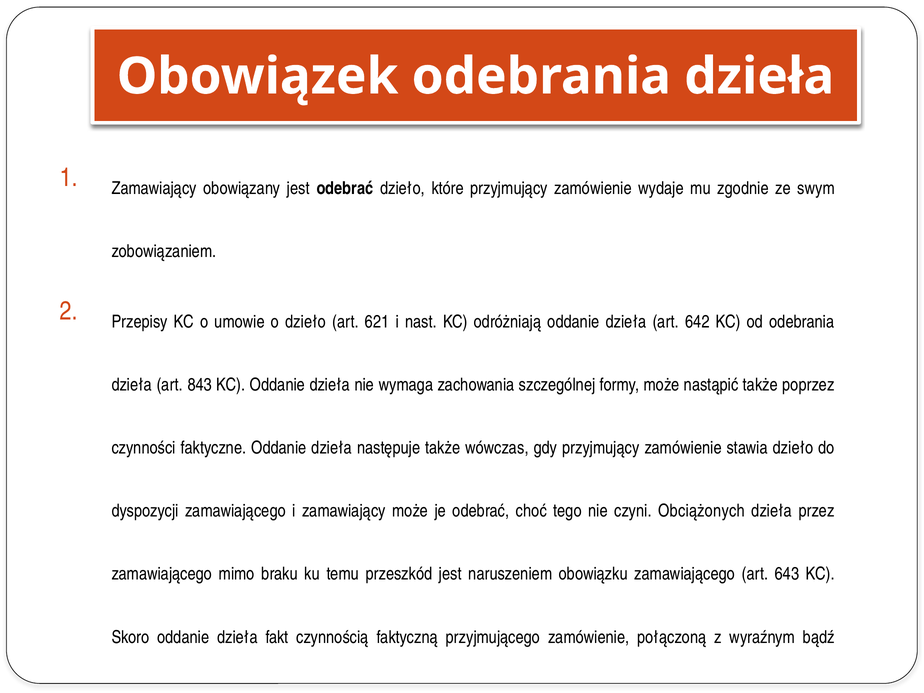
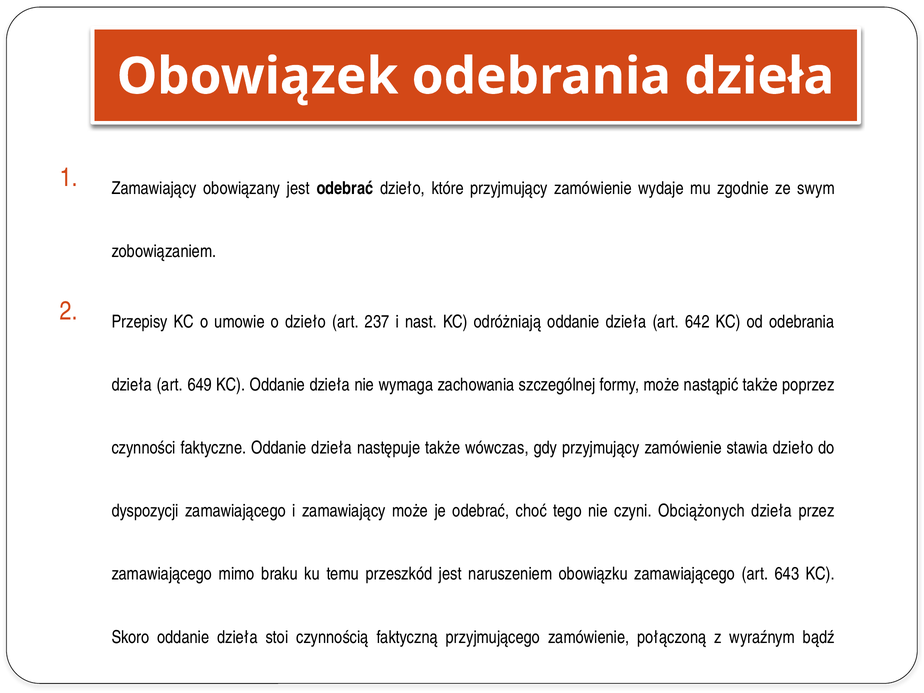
621: 621 -> 237 (377, 322)
843: 843 -> 649 (200, 385)
fakt: fakt -> stoi (277, 637)
